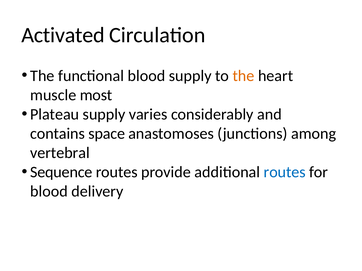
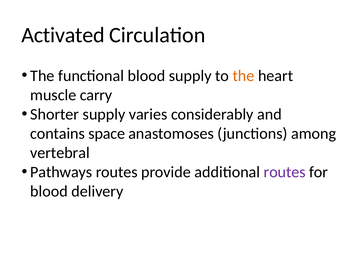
most: most -> carry (96, 95)
Plateau: Plateau -> Shorter (55, 115)
Sequence: Sequence -> Pathways (61, 172)
routes colour: blue -> purple (285, 172)
